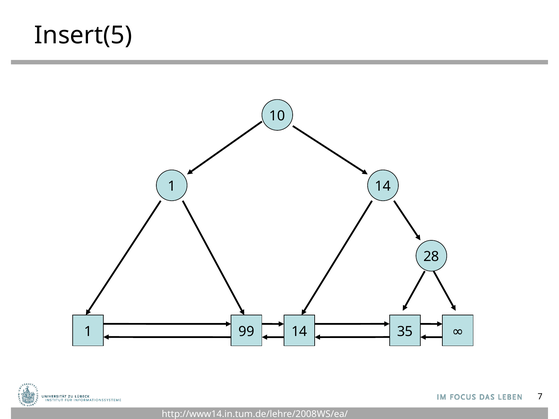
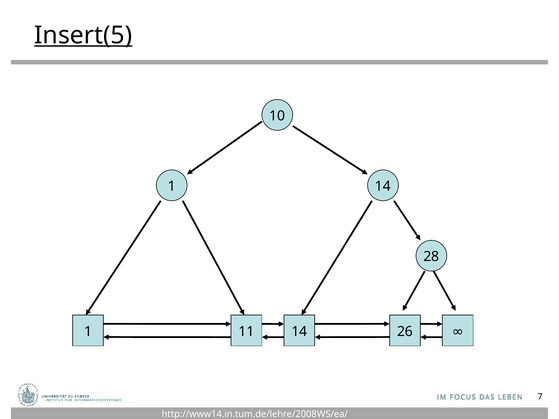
Insert(5 underline: none -> present (83, 35)
99: 99 -> 11 (246, 332)
35: 35 -> 26 (405, 332)
